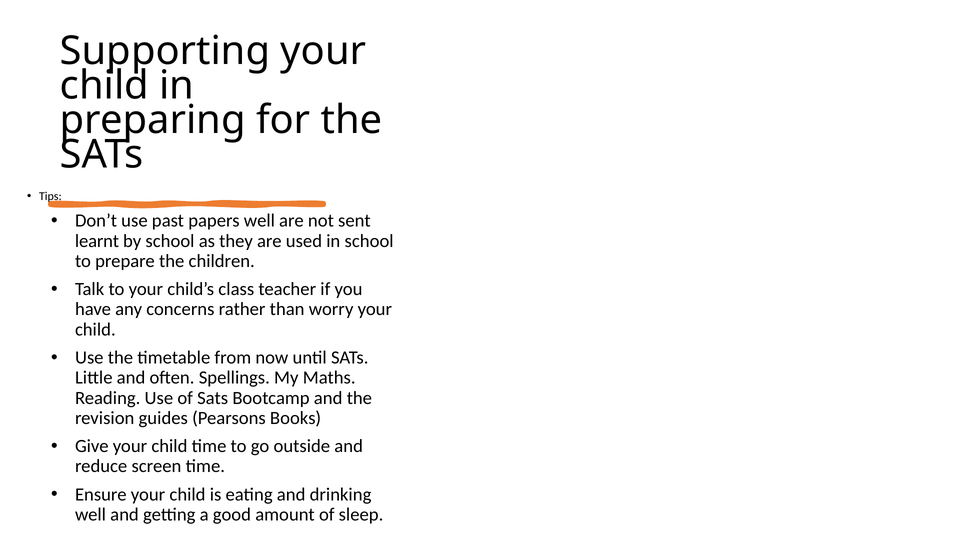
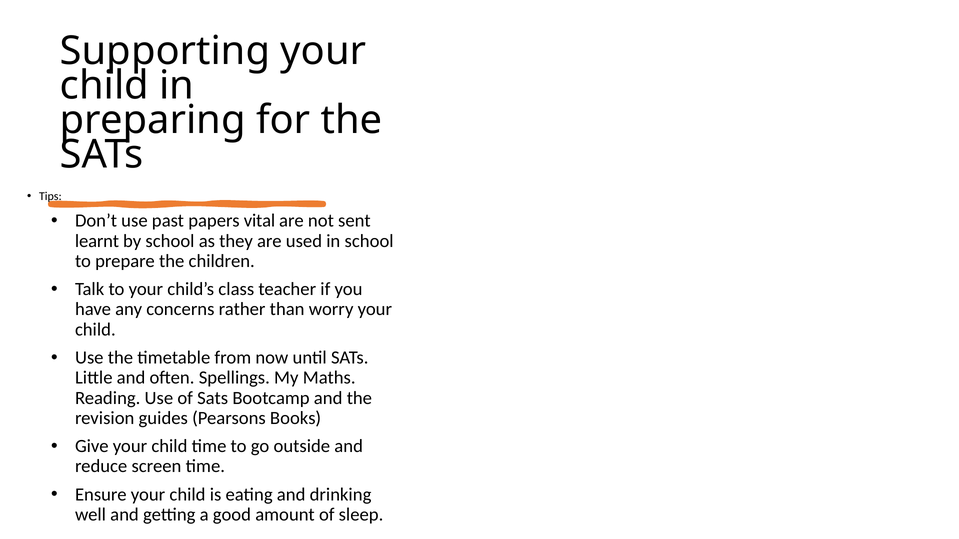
papers well: well -> vital (259, 221)
